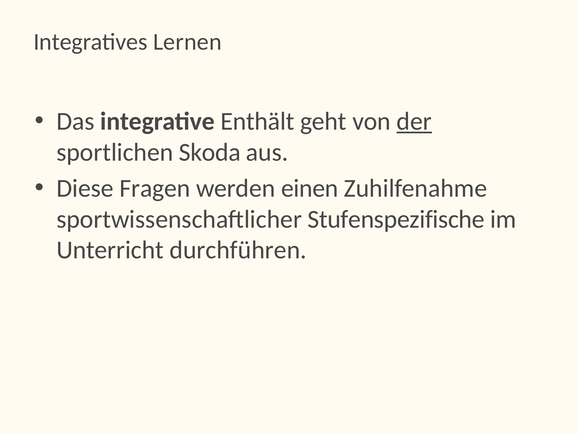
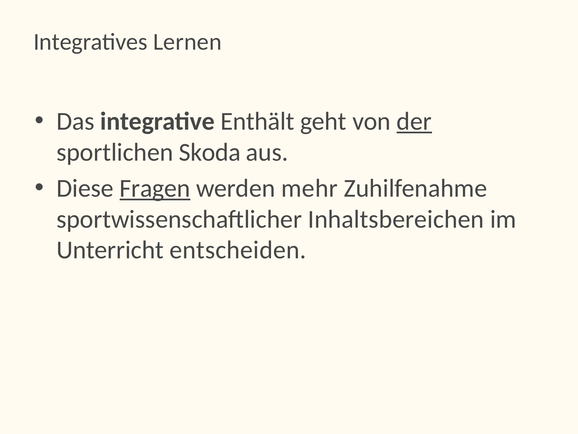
Fragen underline: none -> present (155, 188)
einen: einen -> mehr (309, 188)
Stufenspezifische: Stufenspezifische -> Inhaltsbereichen (396, 219)
durchführen: durchführen -> entscheiden (238, 250)
